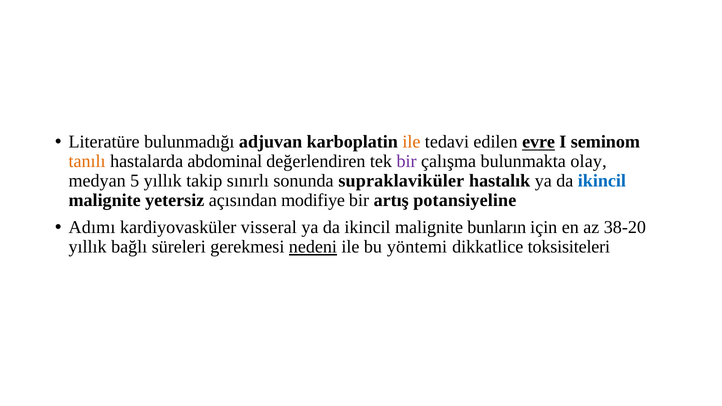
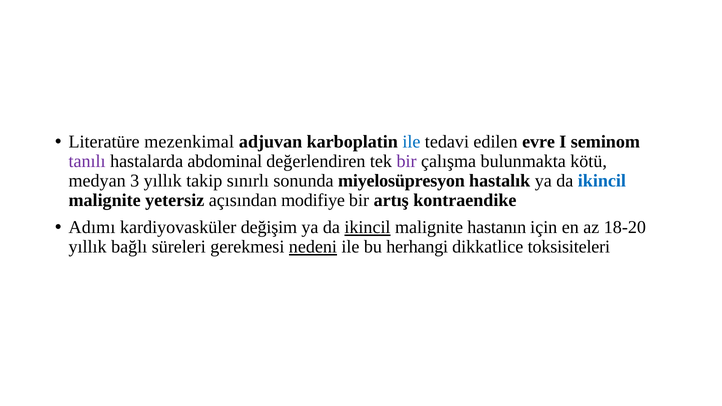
bulunmadığı: bulunmadığı -> mezenkimal (189, 142)
ile colour: orange -> blue (411, 142)
evre underline: present -> none (539, 142)
tanılı colour: orange -> purple (87, 162)
olay: olay -> kötü (589, 162)
5: 5 -> 3 (135, 181)
supraklaviküler: supraklaviküler -> miyelosüpresyon (401, 181)
potansiyeline: potansiyeline -> kontraendike (465, 201)
visseral: visseral -> değişim (269, 228)
ikincil underline: none -> present (367, 228)
bunların: bunların -> hastanın (497, 228)
38-20: 38-20 -> 18-20 (625, 228)
yöntemi: yöntemi -> herhangi (417, 247)
